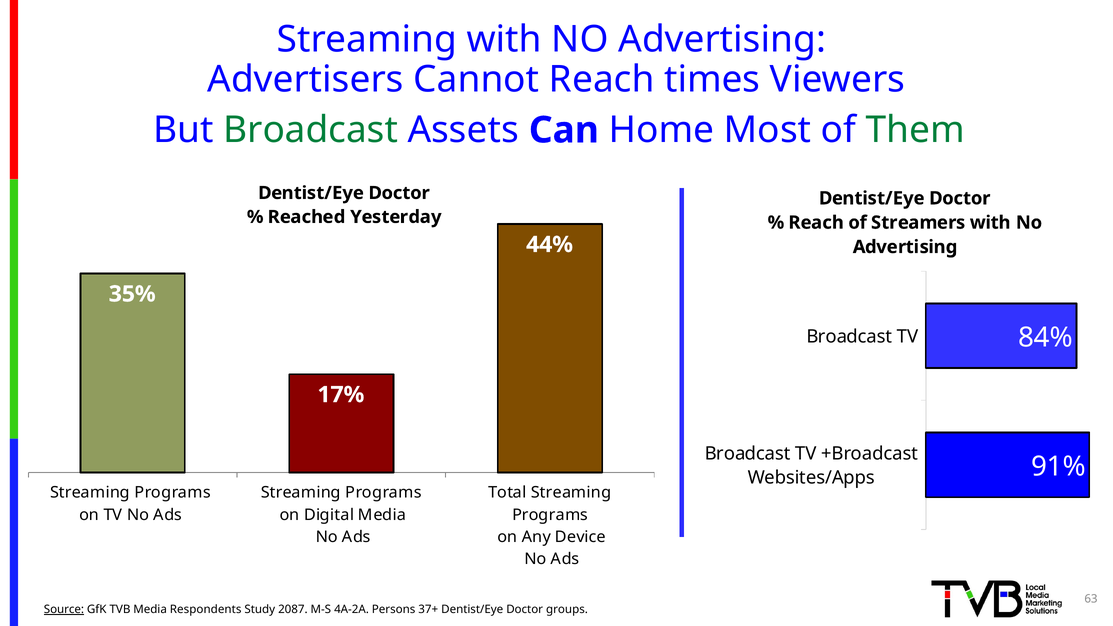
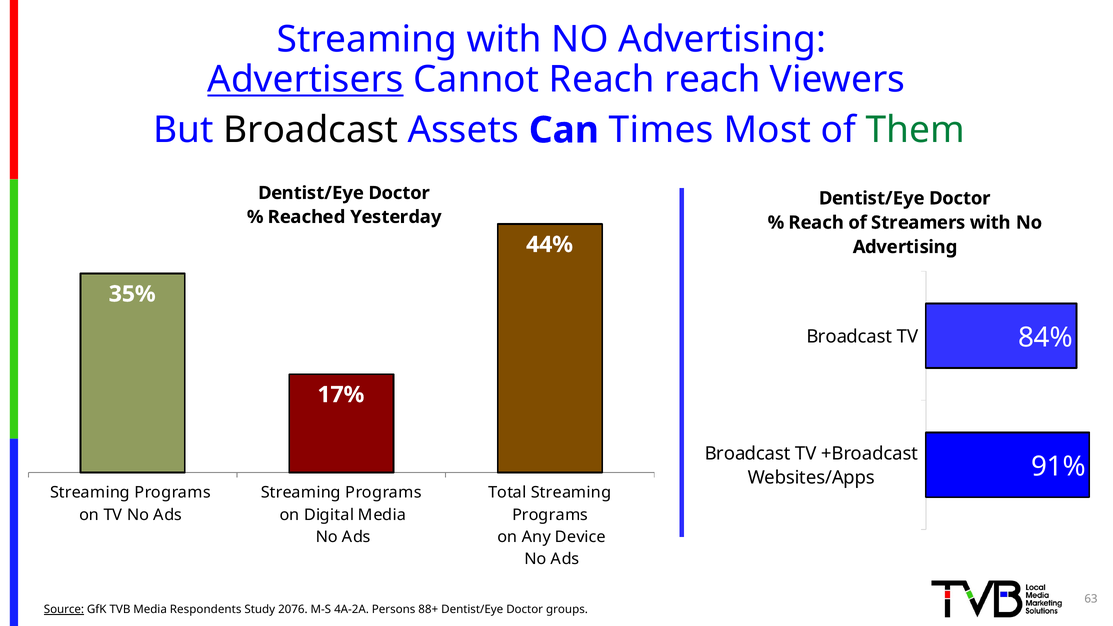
Advertisers underline: none -> present (306, 79)
Reach times: times -> reach (712, 79)
Broadcast colour: green -> black (311, 130)
Home: Home -> Times (661, 130)
2087: 2087 -> 2076 (293, 610)
37+: 37+ -> 88+ (428, 610)
